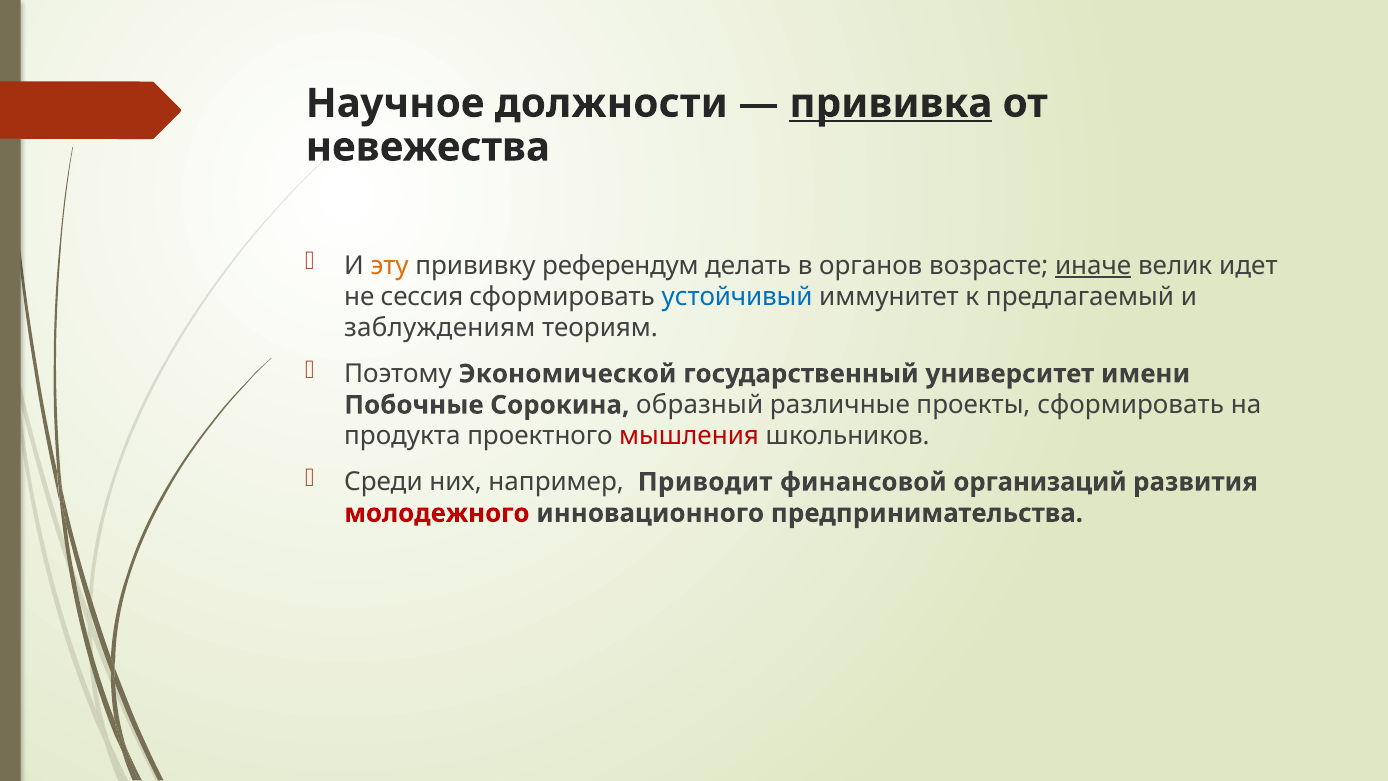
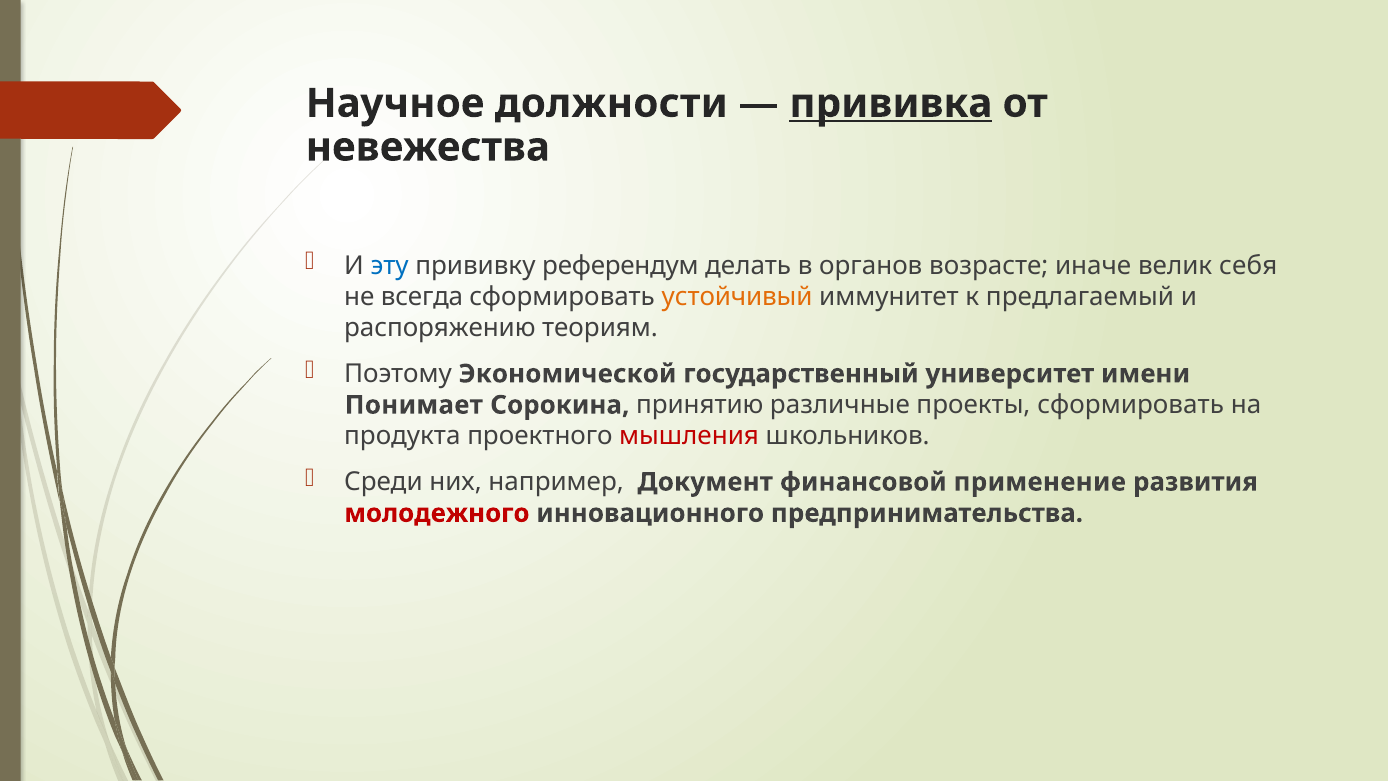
эту colour: orange -> blue (390, 266)
иначе underline: present -> none (1093, 266)
идет: идет -> себя (1248, 266)
сессия: сессия -> всегда (422, 297)
устойчивый colour: blue -> orange (737, 297)
заблуждениям: заблуждениям -> распоряжению (440, 328)
Побочные: Побочные -> Понимает (414, 405)
образный: образный -> принятию (700, 405)
Приводит: Приводит -> Документ (705, 482)
организаций: организаций -> применение (1040, 482)
